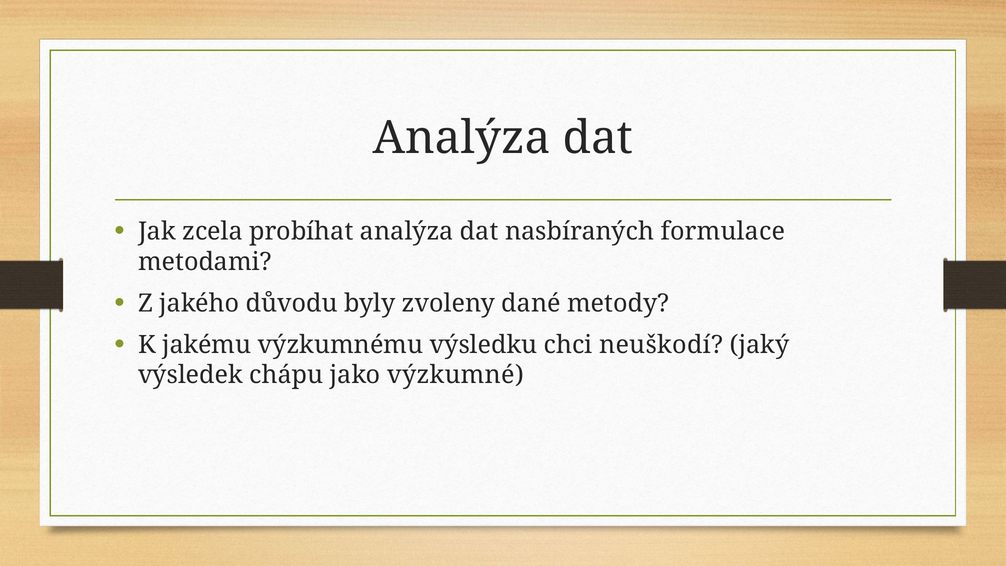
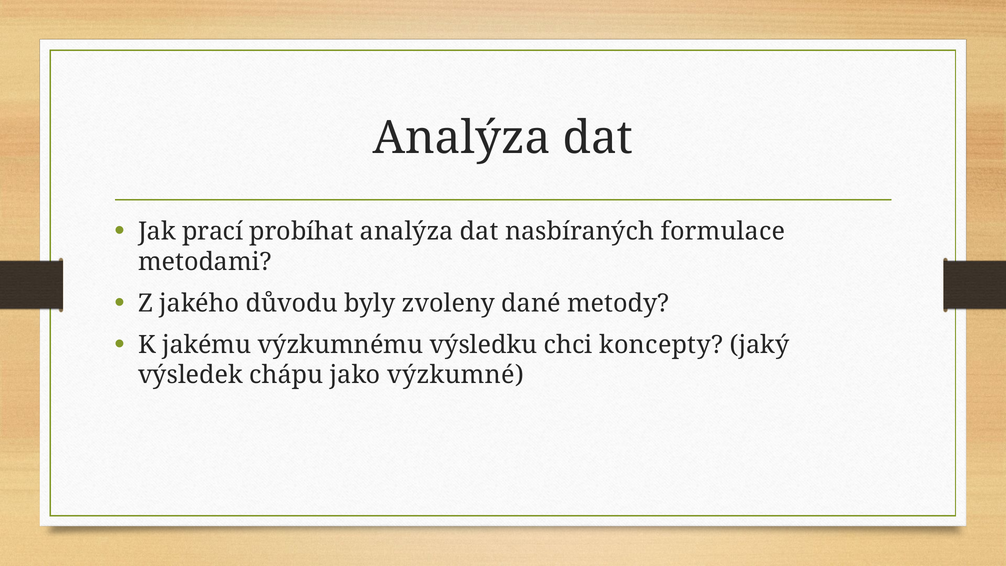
zcela: zcela -> prací (213, 232)
neuškodí: neuškodí -> koncepty (661, 345)
